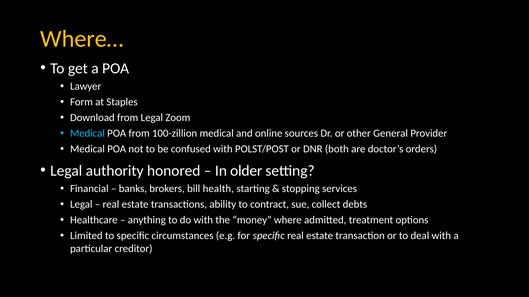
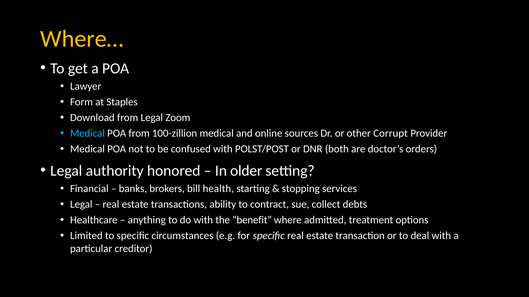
General: General -> Corrupt (391, 134)
money: money -> benefit (252, 220)
